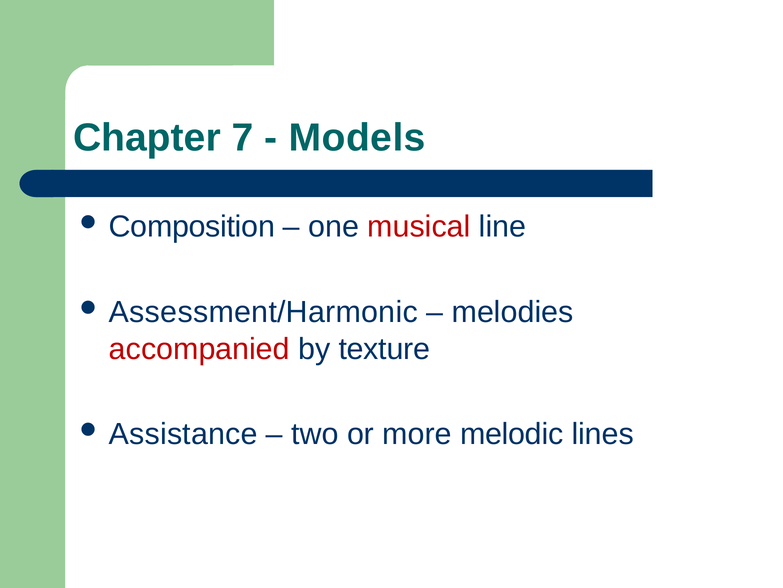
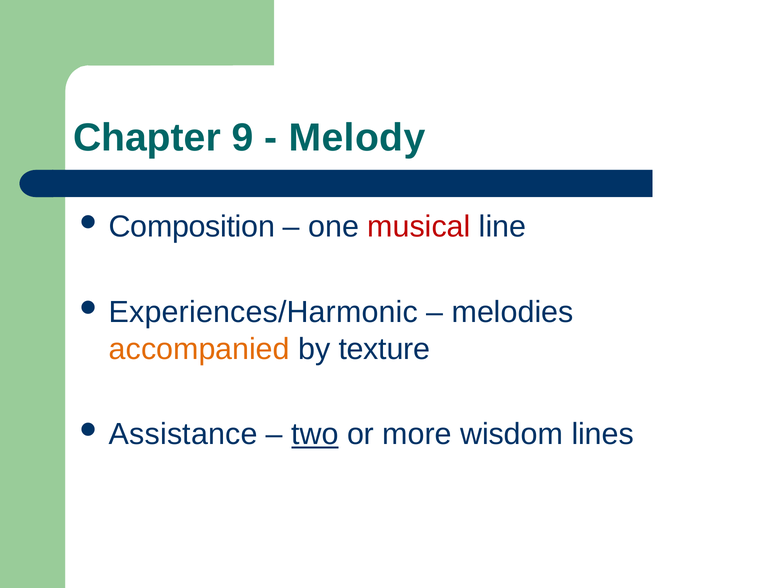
7: 7 -> 9 (243, 138)
Models: Models -> Melody (357, 138)
Assessment/Harmonic: Assessment/Harmonic -> Experiences/Harmonic (263, 312)
accompanied colour: red -> orange (199, 348)
two underline: none -> present (315, 434)
melodic: melodic -> wisdom (512, 434)
